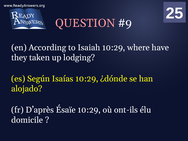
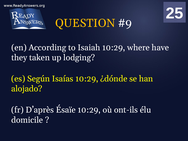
QUESTION colour: pink -> yellow (85, 23)
